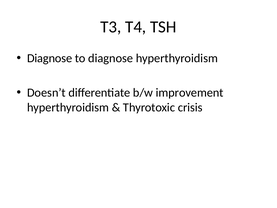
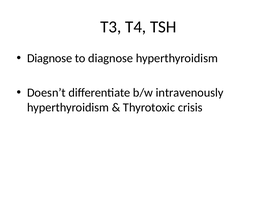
improvement: improvement -> intravenously (190, 93)
